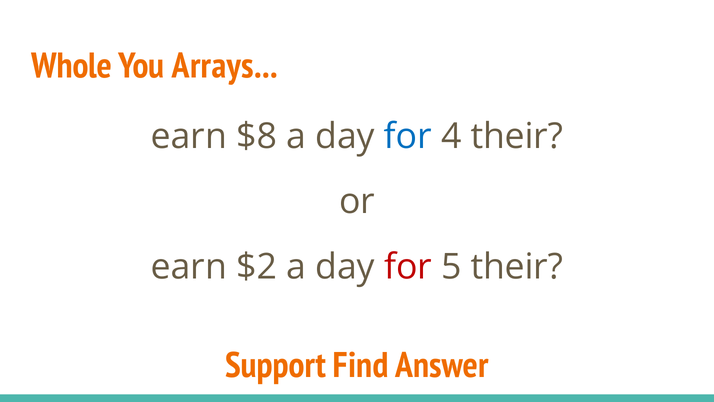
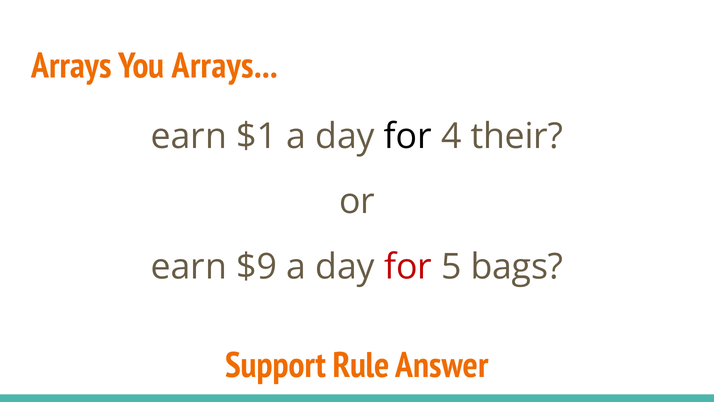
Whole: Whole -> Arrays (72, 66)
$8: $8 -> $1 (257, 136)
for colour: blue -> black (408, 136)
$2: $2 -> $9 (257, 267)
5 their: their -> bags (517, 267)
Find: Find -> Rule (361, 365)
